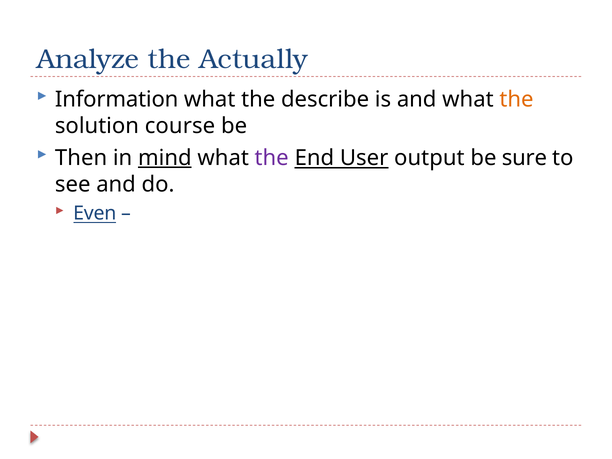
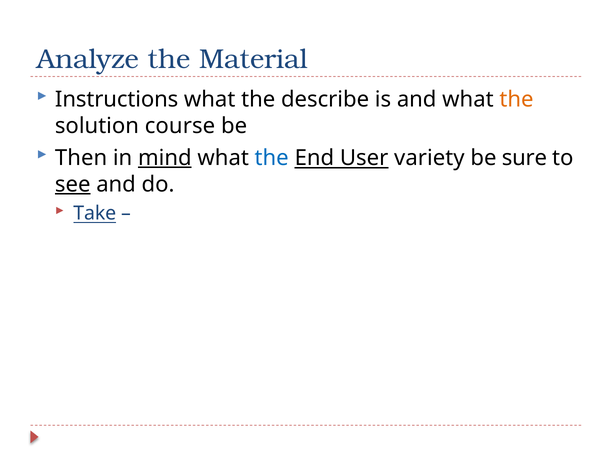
Actually: Actually -> Material (254, 59)
Information: Information -> Instructions (117, 99)
the colour: purple -> blue (272, 158)
output: output -> variety (429, 158)
see underline: none -> present (73, 184)
Even: Even -> Take (95, 213)
